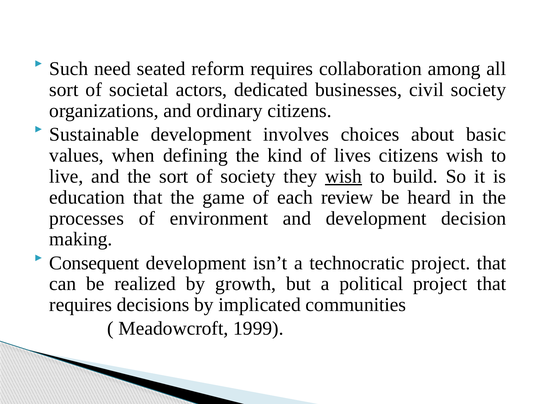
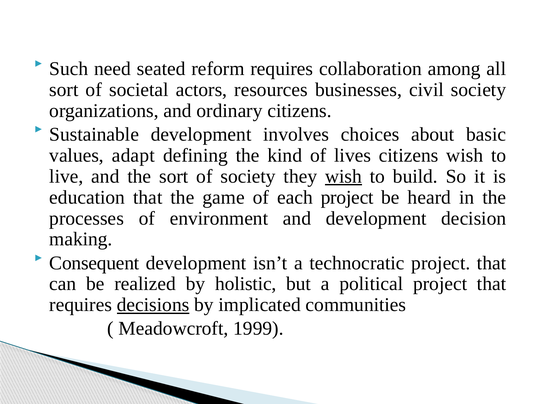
dedicated: dedicated -> resources (271, 90)
when: when -> adapt (133, 155)
each review: review -> project (347, 197)
growth: growth -> holistic (246, 284)
decisions underline: none -> present (153, 305)
